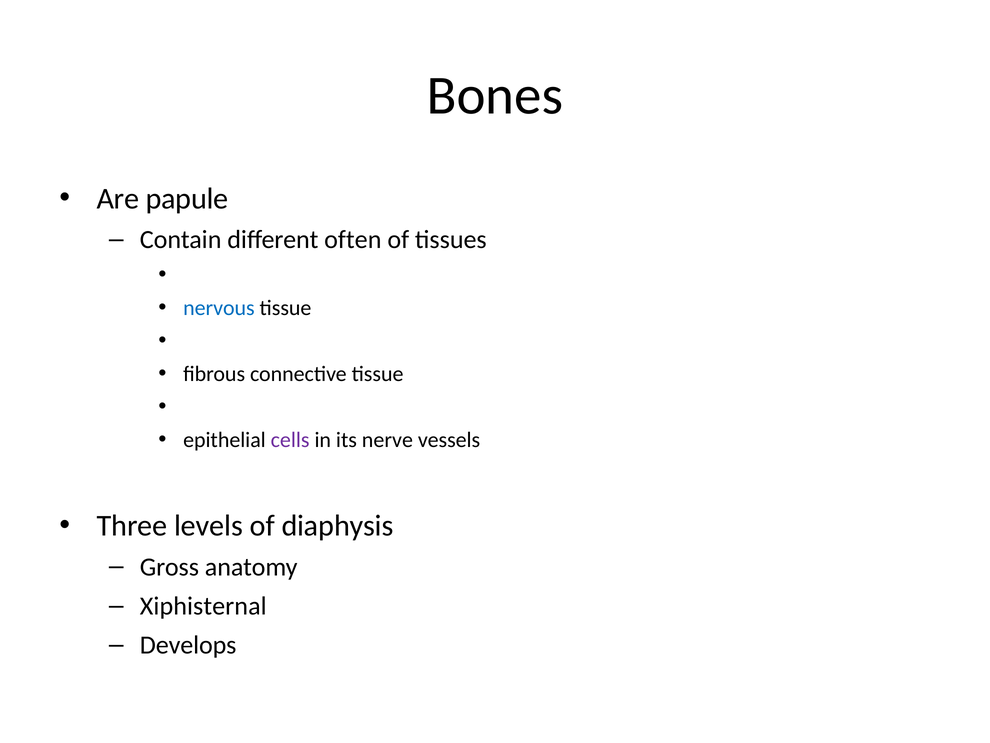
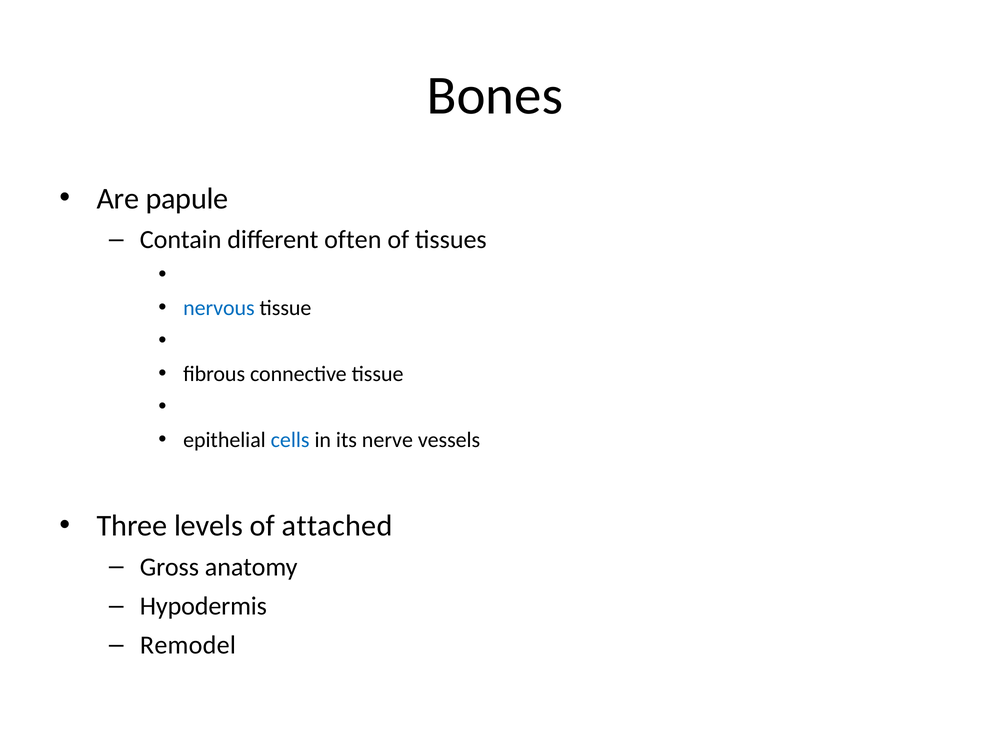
cells colour: purple -> blue (290, 440)
diaphysis: diaphysis -> attached (337, 526)
Xiphisternal: Xiphisternal -> Hypodermis (203, 606)
Develops: Develops -> Remodel (188, 645)
